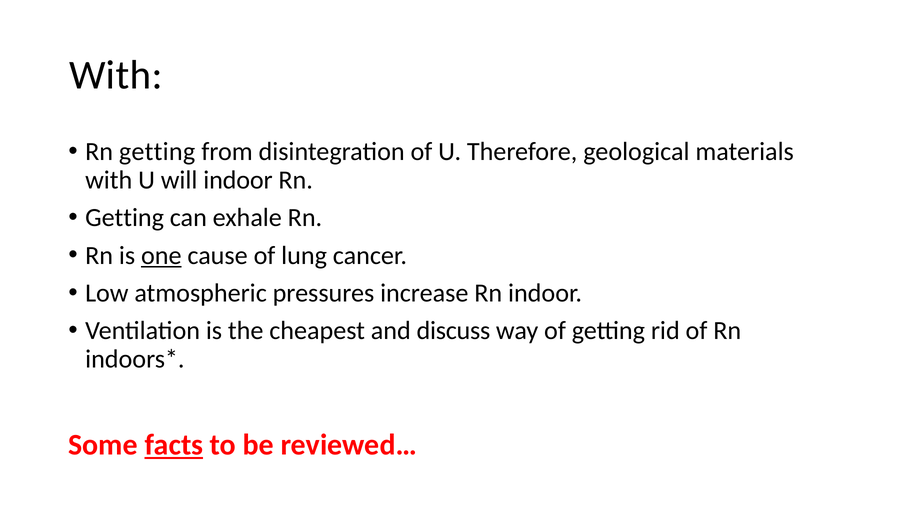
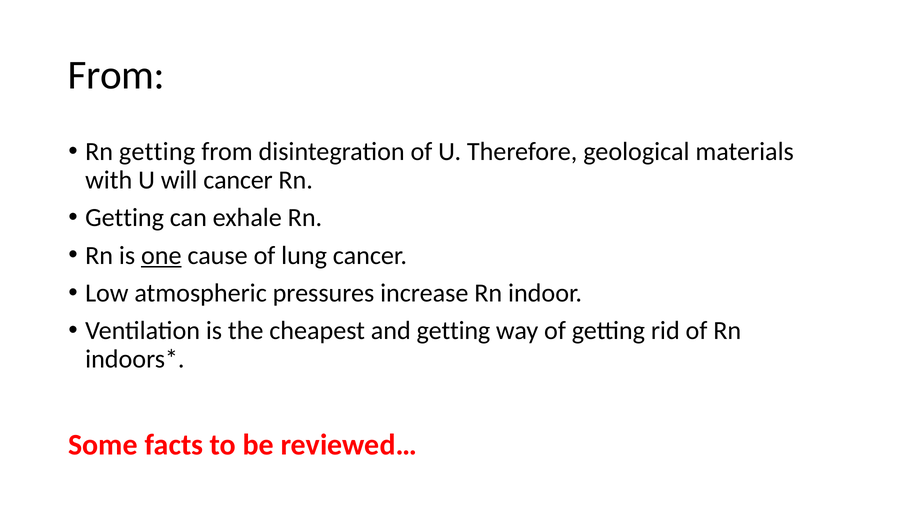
With: With -> From (116, 75)
will indoor: indoor -> cancer (238, 180)
and discuss: discuss -> getting (453, 330)
facts underline: present -> none (174, 445)
